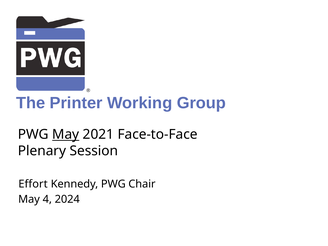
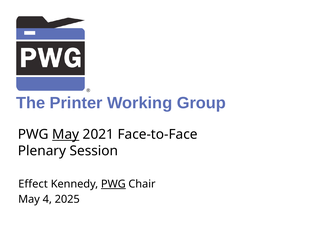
Effort: Effort -> Effect (33, 184)
PWG underline: none -> present (113, 184)
2024: 2024 -> 2025 (67, 199)
